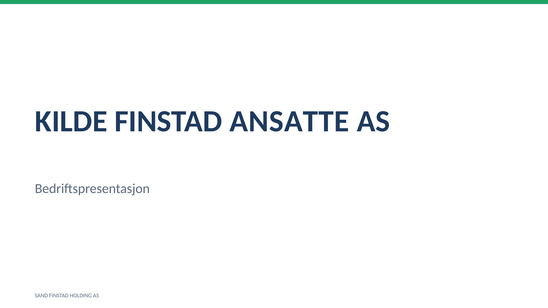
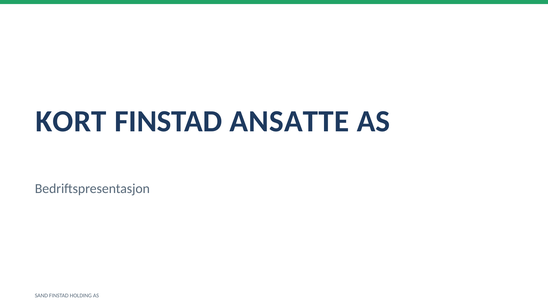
KILDE: KILDE -> KORT (71, 122)
